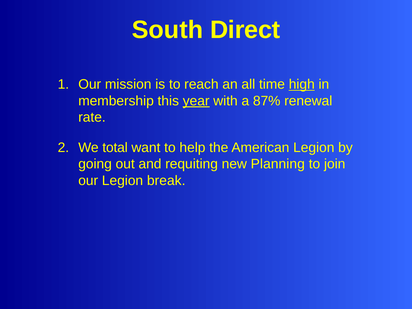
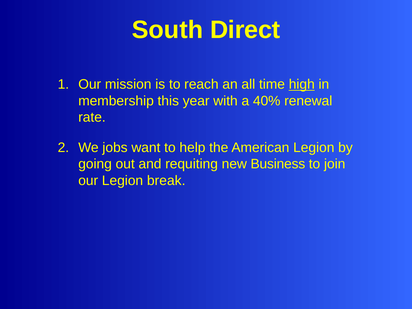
year underline: present -> none (196, 101)
87%: 87% -> 40% (267, 101)
total: total -> jobs (115, 148)
Planning: Planning -> Business (278, 164)
